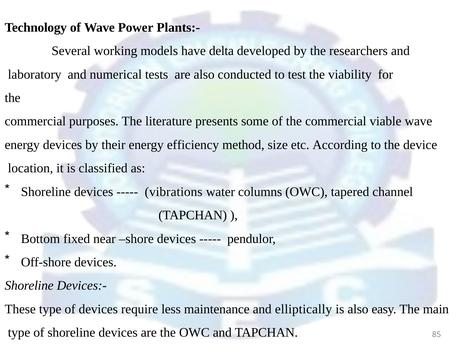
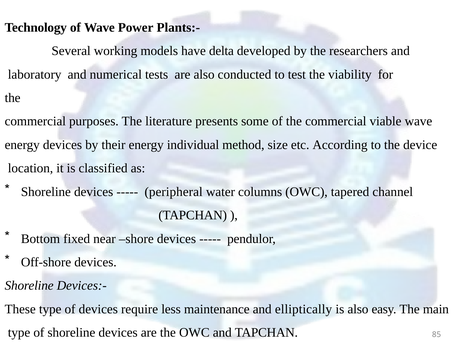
efficiency: efficiency -> individual (193, 145)
vibrations: vibrations -> peripheral (174, 192)
